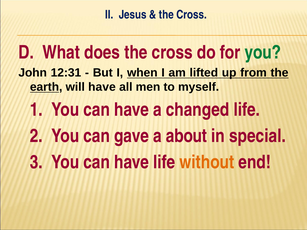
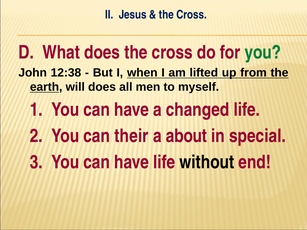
12:31: 12:31 -> 12:38 (66, 73)
will have: have -> does (102, 87)
gave: gave -> their (131, 136)
without colour: orange -> black (207, 162)
